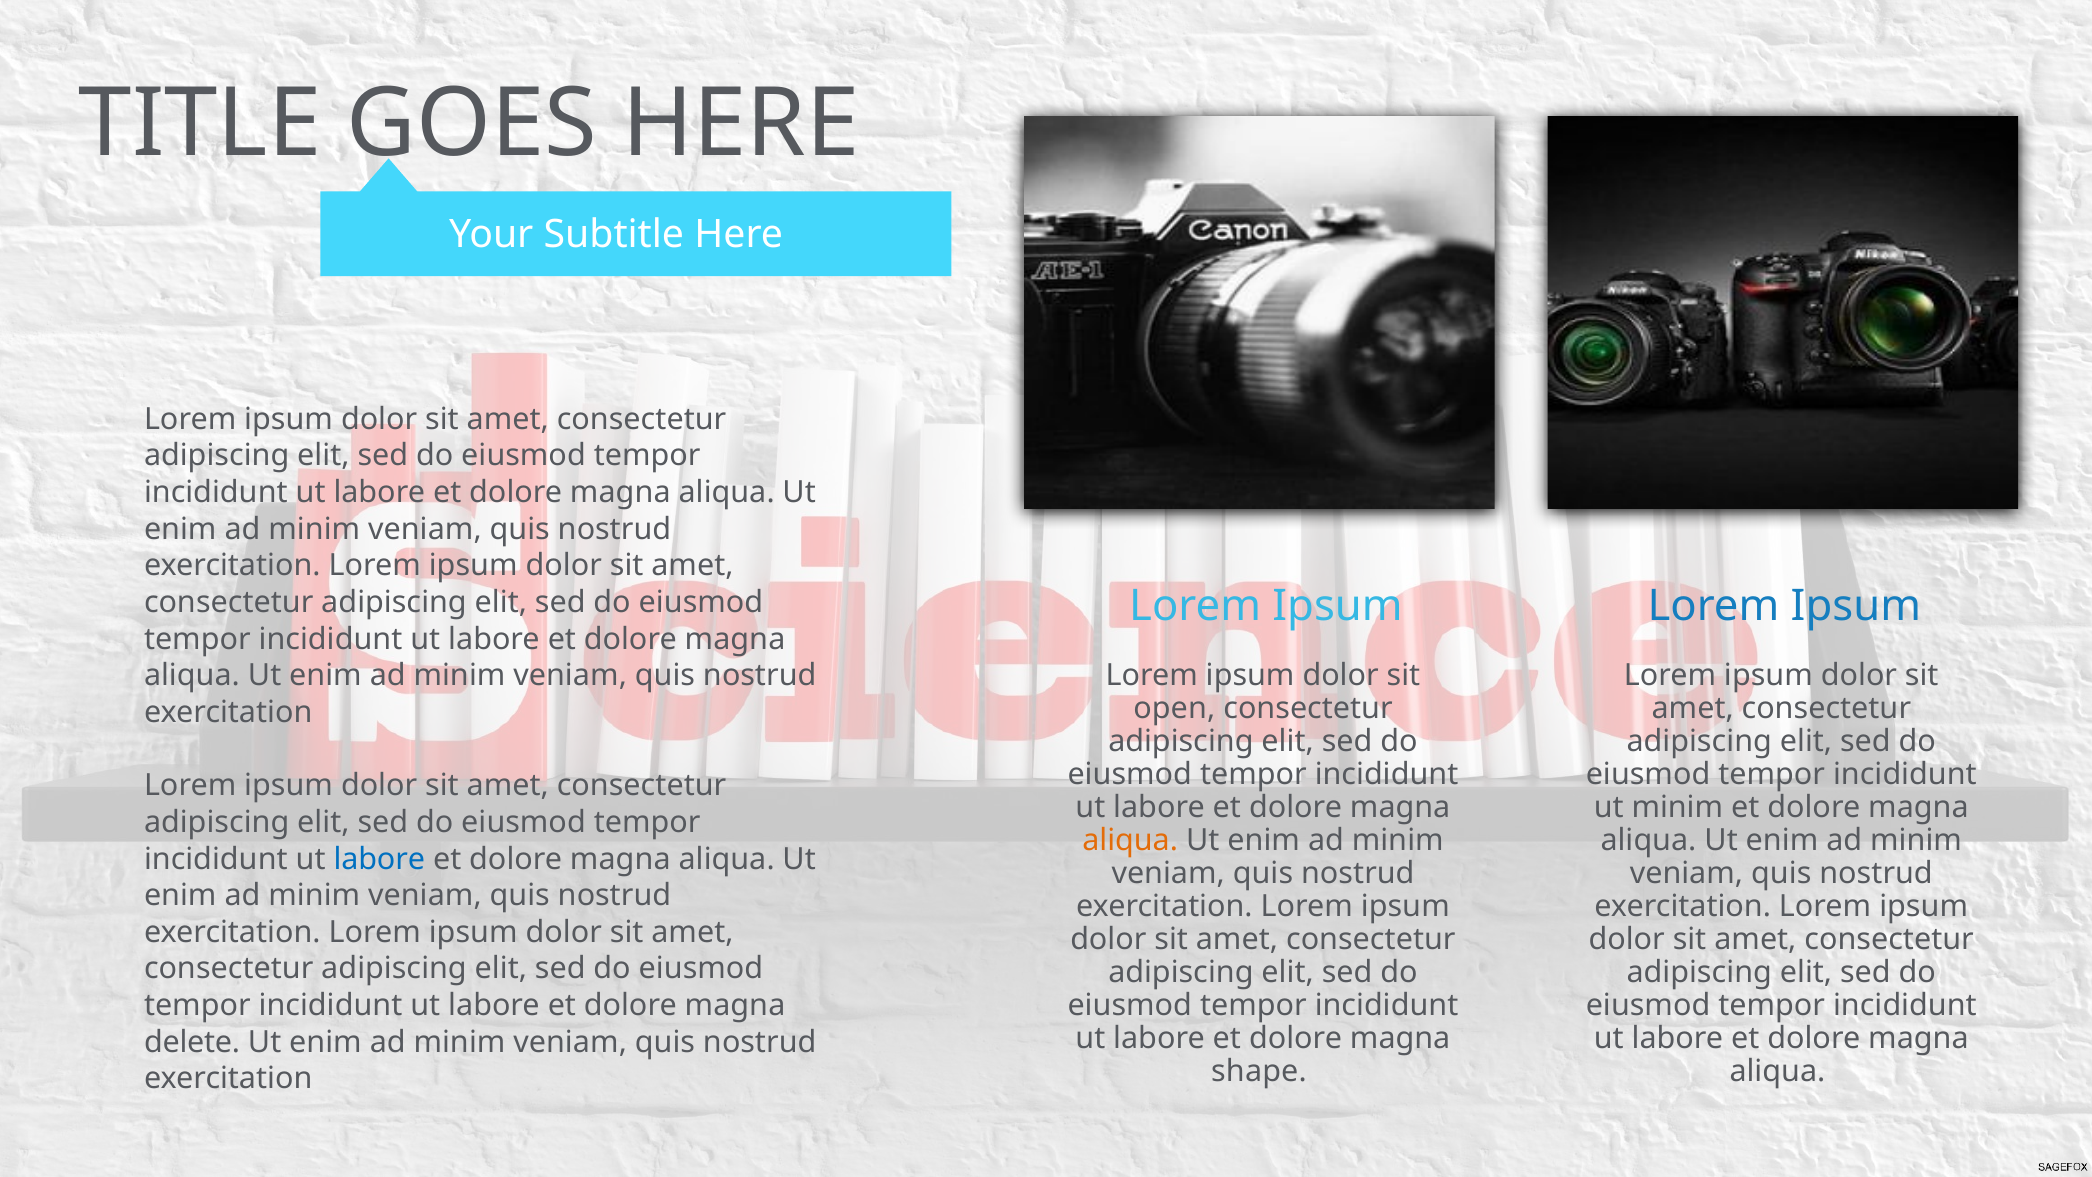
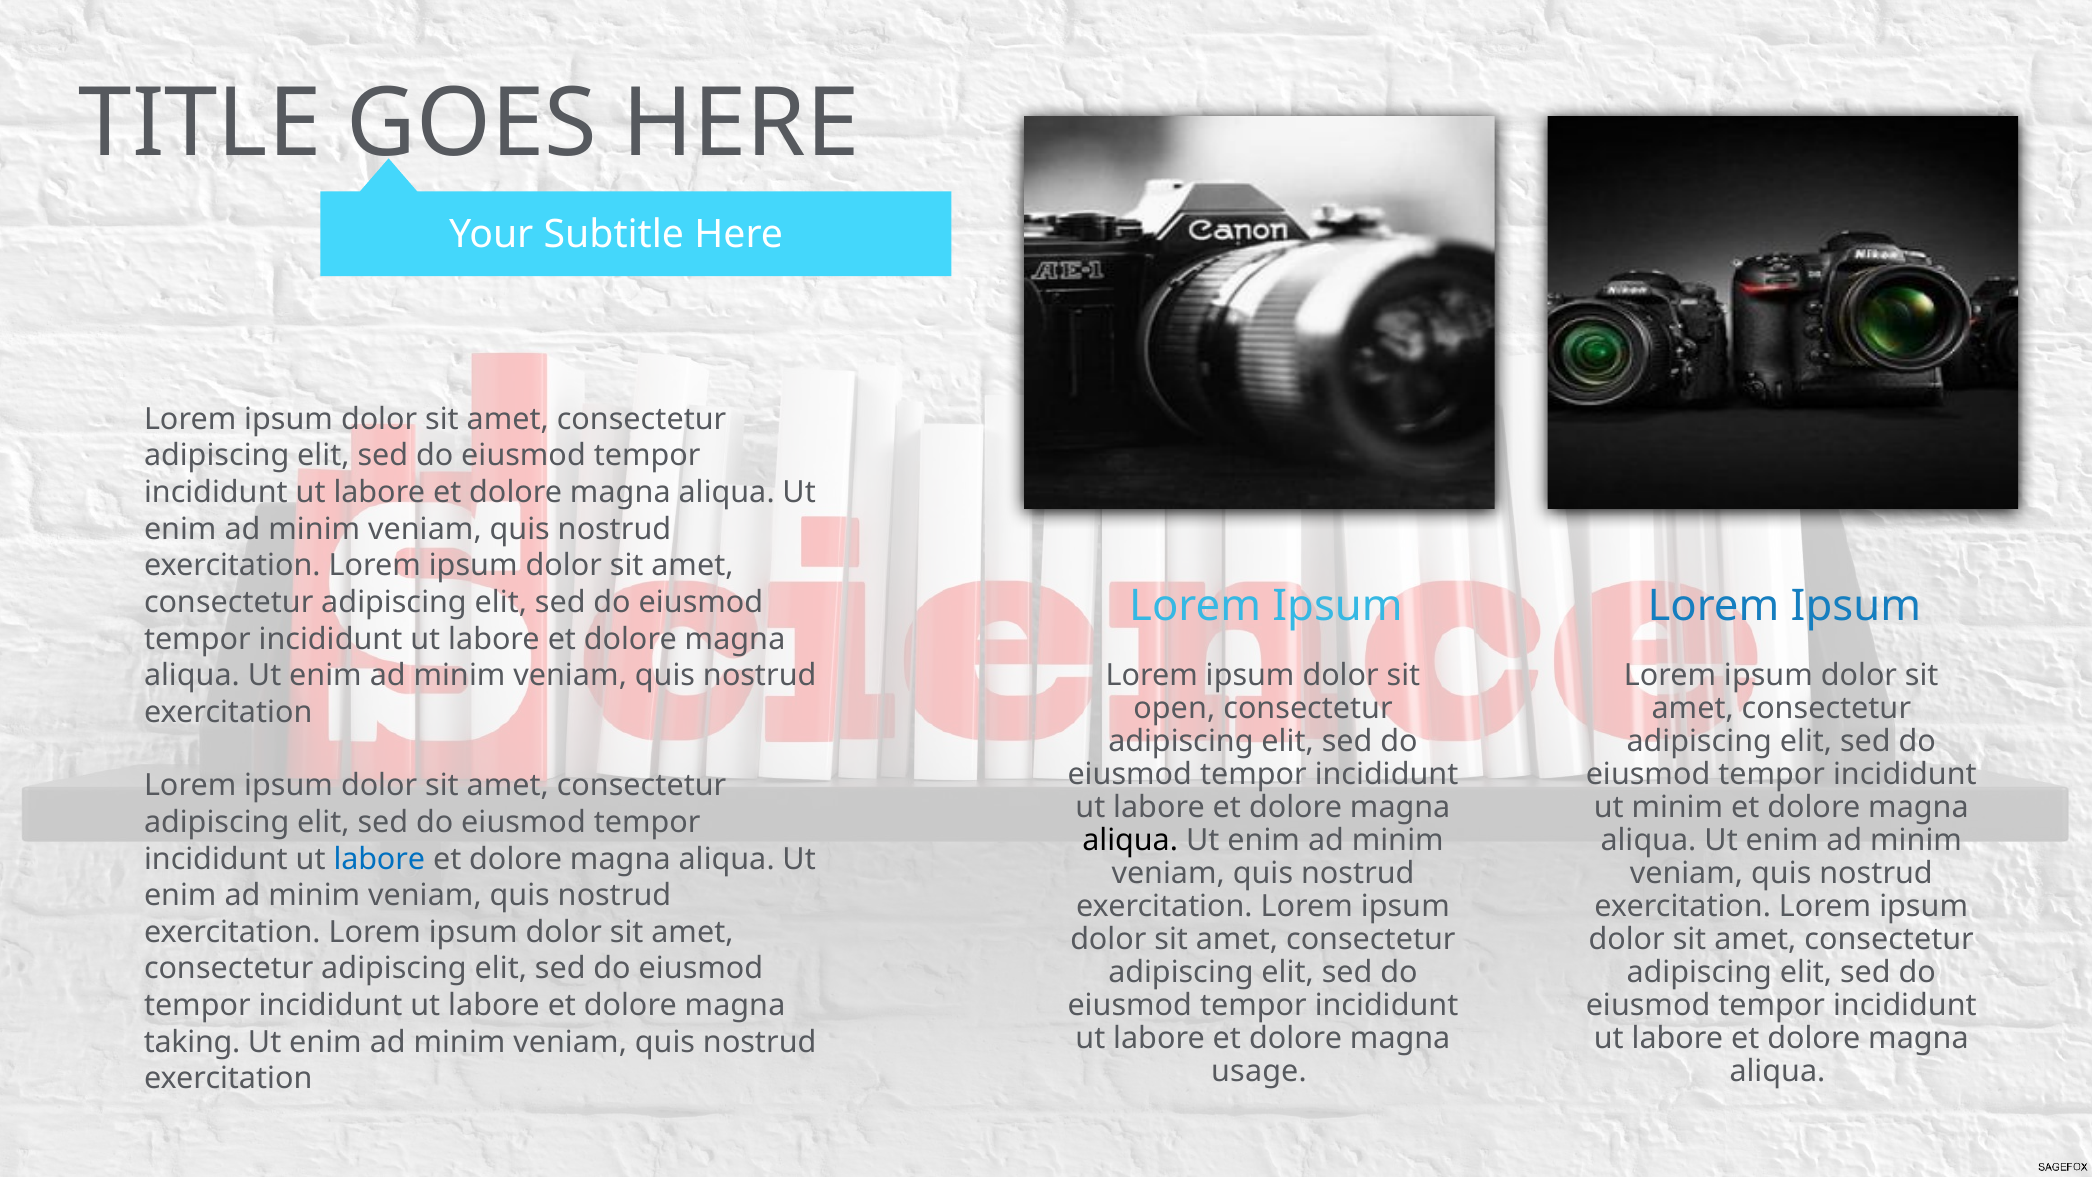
aliqua colour: orange -> black (1130, 841)
delete: delete -> taking (192, 1042)
shape: shape -> usage (1259, 1072)
